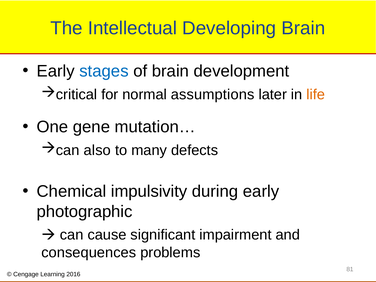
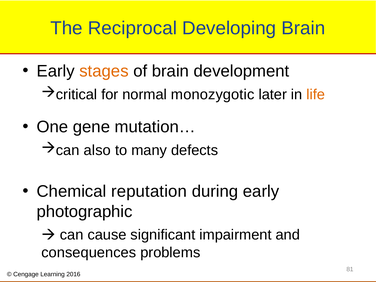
Intellectual: Intellectual -> Reciprocal (132, 28)
stages colour: blue -> orange (104, 71)
assumptions: assumptions -> monozygotic (213, 94)
impulsivity: impulsivity -> reputation (149, 191)
